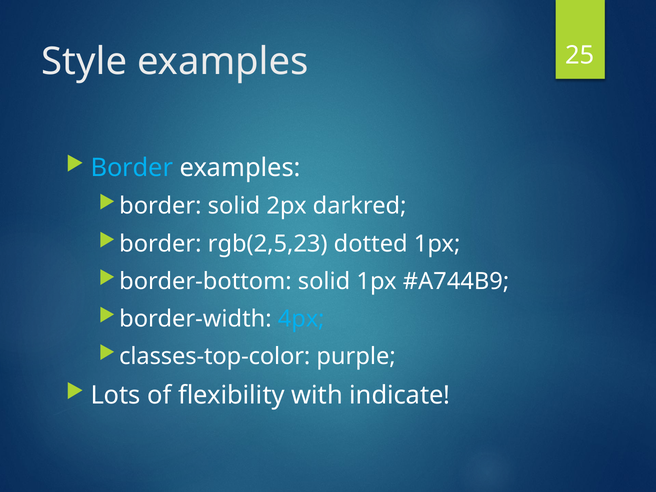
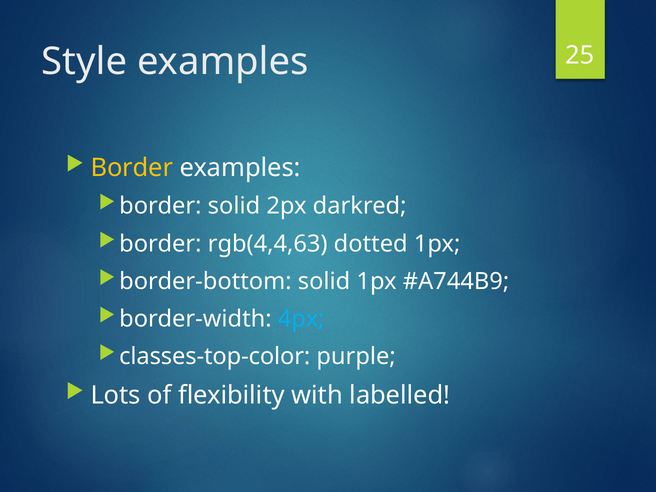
Border colour: light blue -> yellow (132, 168)
rgb(2,5,23: rgb(2,5,23 -> rgb(4,4,63 (268, 244)
indicate: indicate -> labelled (400, 395)
